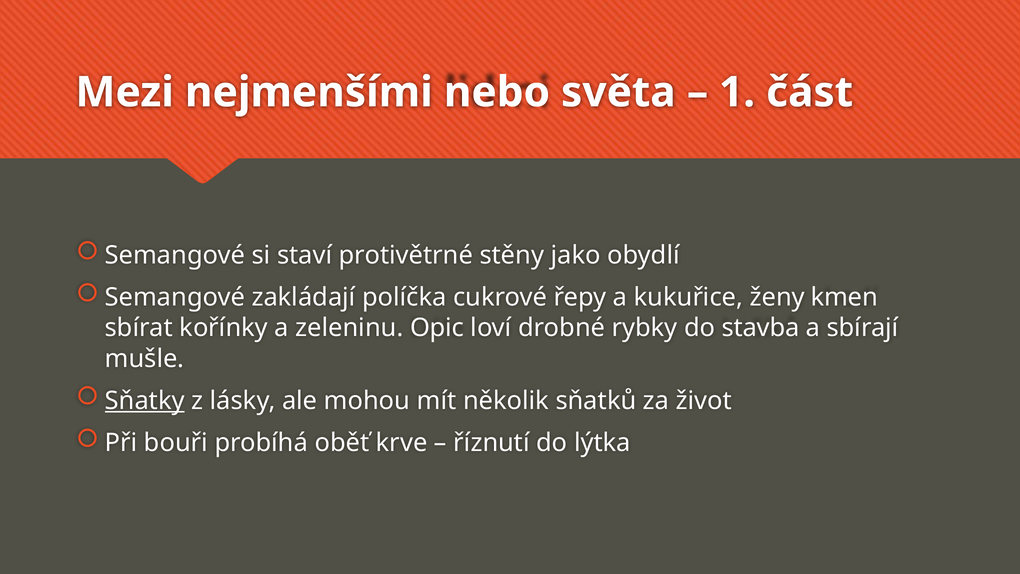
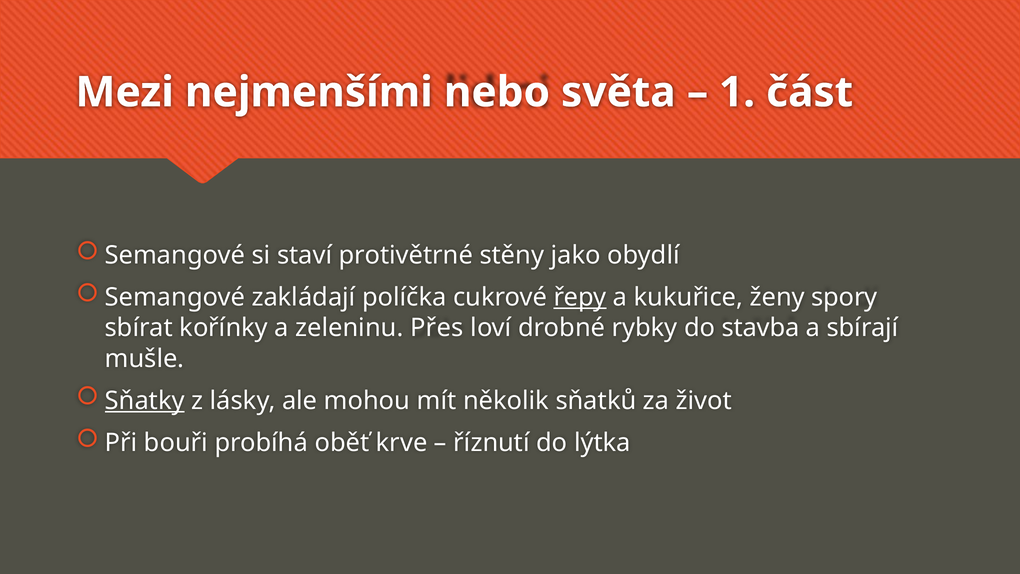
řepy underline: none -> present (580, 297)
kmen: kmen -> spory (844, 297)
Opic: Opic -> Přes (437, 328)
